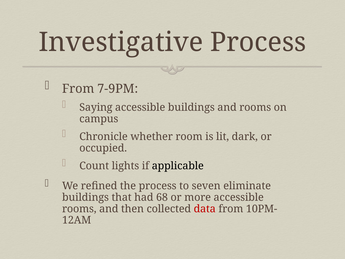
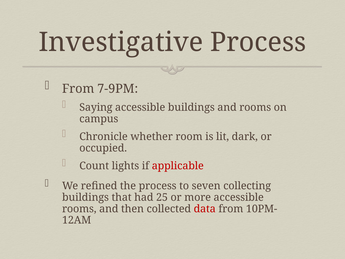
applicable colour: black -> red (178, 166)
eliminate: eliminate -> collecting (247, 186)
68: 68 -> 25 (162, 197)
